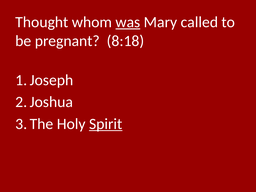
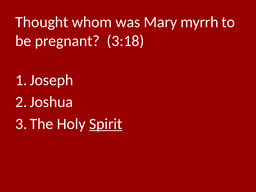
was underline: present -> none (128, 22)
called: called -> myrrh (199, 22)
8:18: 8:18 -> 3:18 (126, 41)
